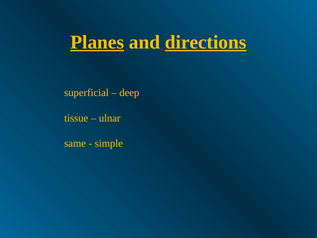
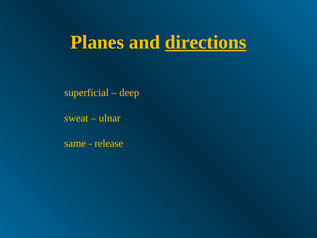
Planes underline: present -> none (97, 42)
tissue: tissue -> sweat (76, 118)
simple: simple -> release (109, 143)
